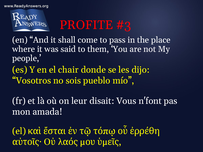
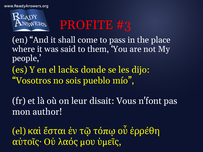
chair: chair -> lacks (68, 70)
amada: amada -> author (47, 112)
